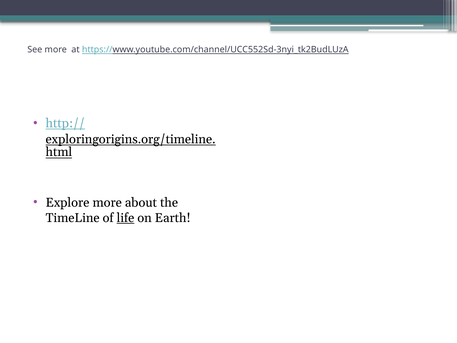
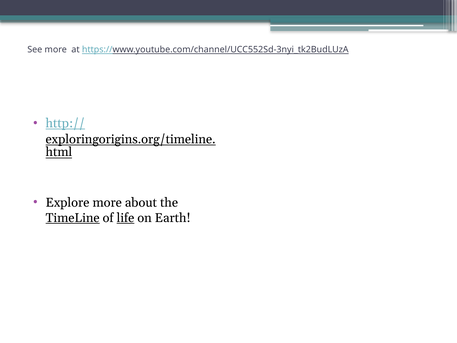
TimeLine underline: none -> present (73, 218)
